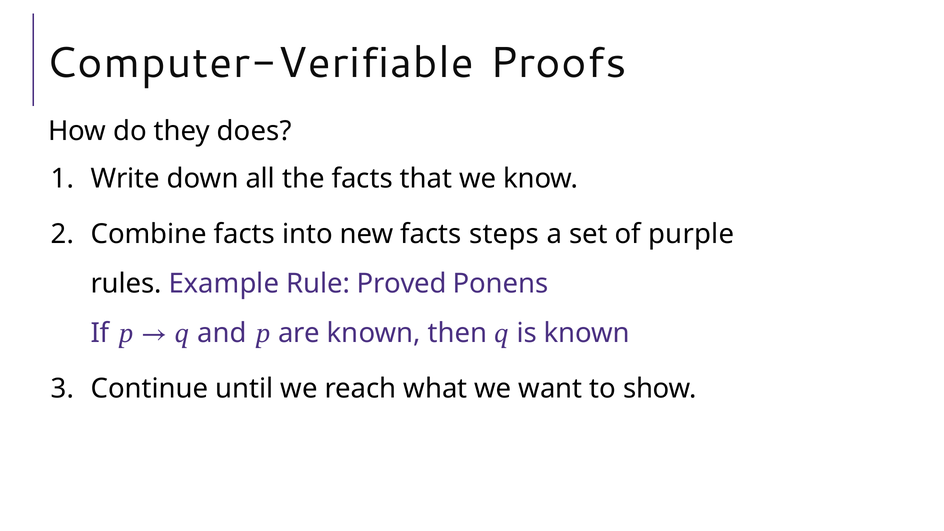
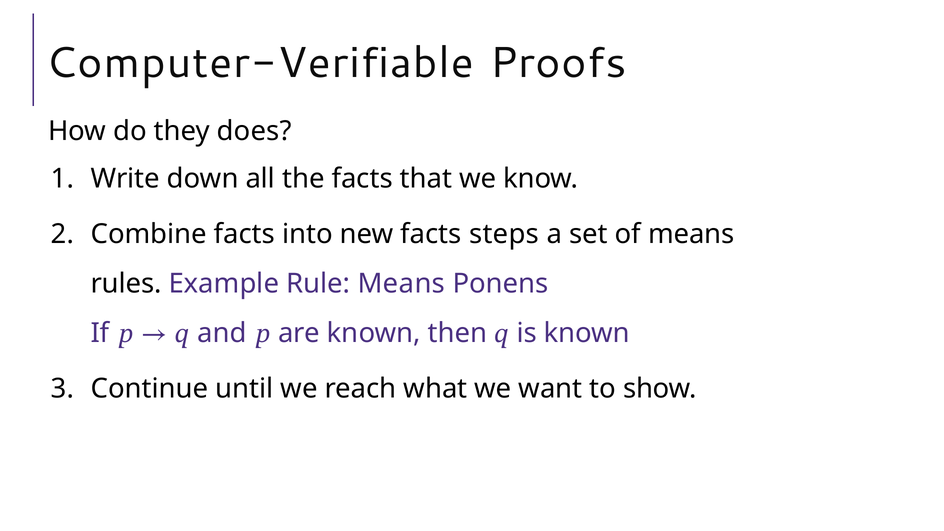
of purple: purple -> means (691, 234)
Rule Proved: Proved -> Means (401, 284)
